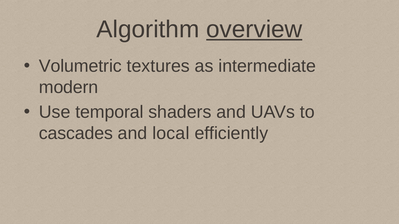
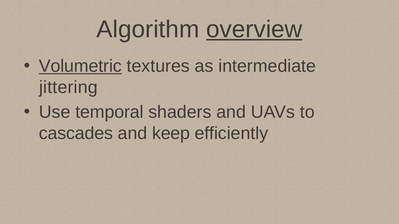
Volumetric underline: none -> present (80, 66)
modern: modern -> jittering (68, 88)
local: local -> keep (171, 134)
